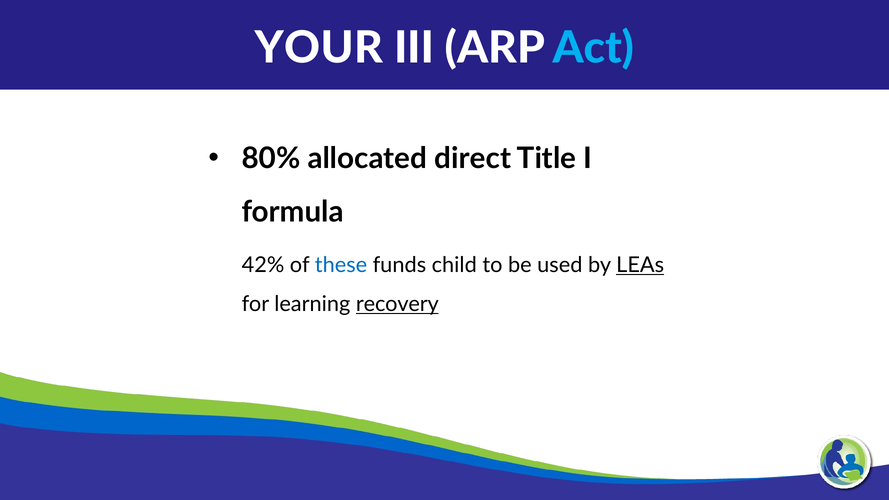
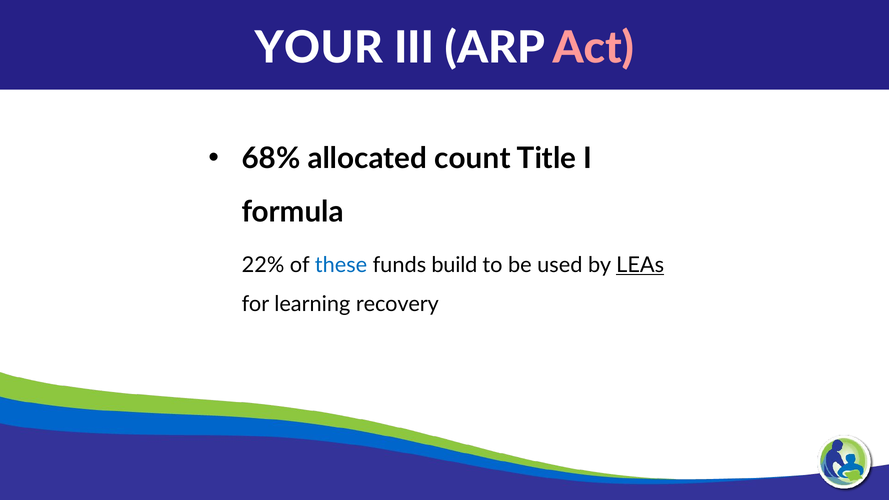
Act colour: light blue -> pink (593, 48)
80%: 80% -> 68% (271, 158)
direct: direct -> count (473, 158)
42%: 42% -> 22% (263, 265)
child: child -> build (454, 265)
recovery underline: present -> none (397, 304)
